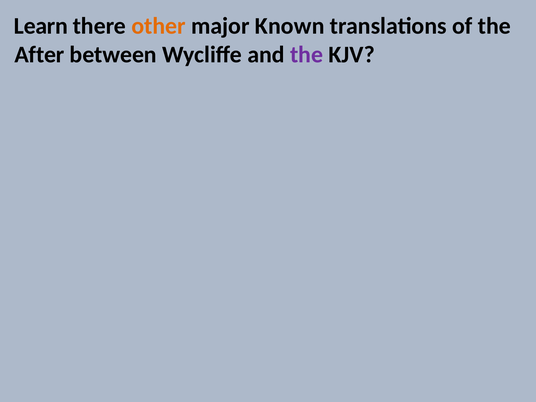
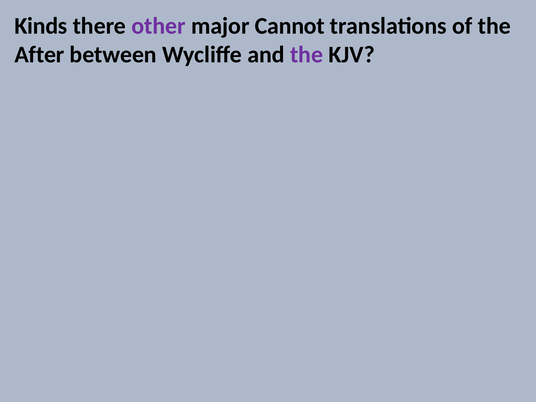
Learn: Learn -> Kinds (41, 26)
other colour: orange -> purple (159, 26)
Known: Known -> Cannot (290, 26)
